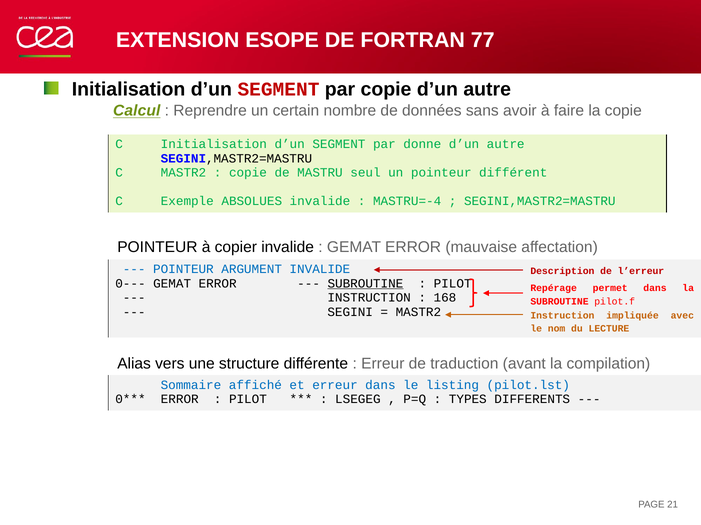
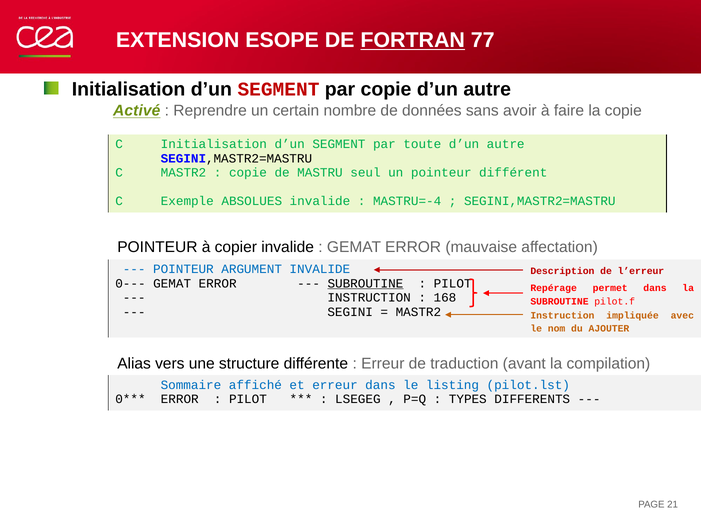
FORTRAN underline: none -> present (413, 40)
Calcul: Calcul -> Activé (137, 111)
donne: donne -> toute (422, 144)
LECTURE: LECTURE -> AJOUTER (609, 329)
